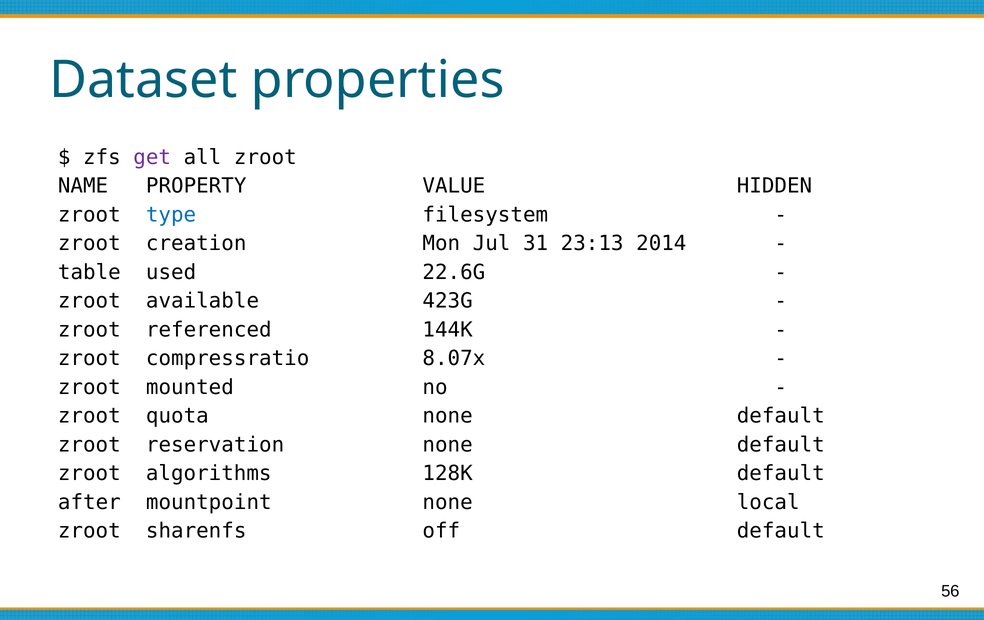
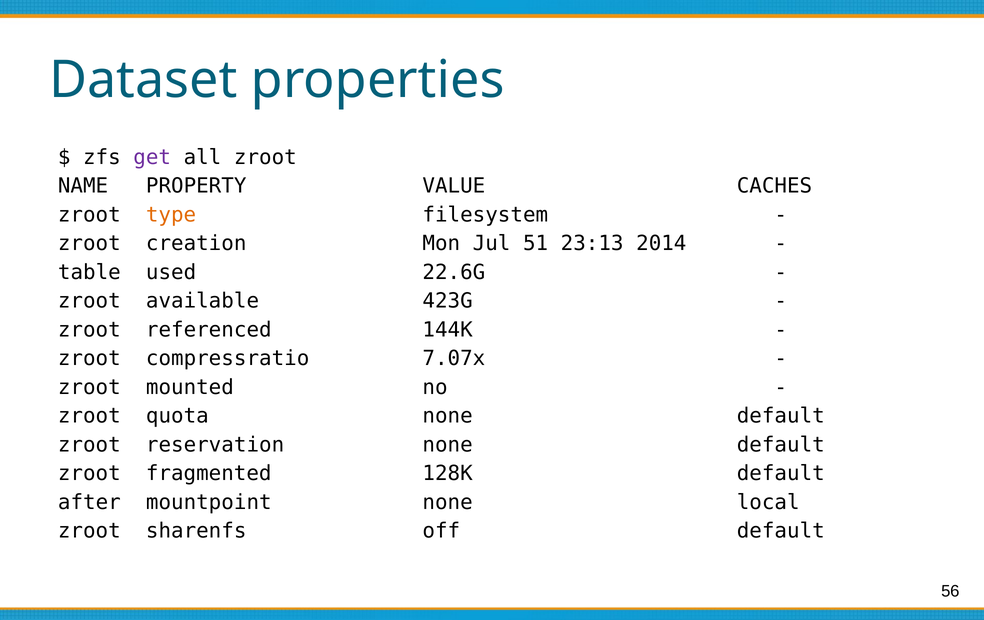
HIDDEN: HIDDEN -> CACHES (774, 186)
type colour: blue -> orange (171, 215)
31: 31 -> 51 (536, 244)
8.07x: 8.07x -> 7.07x (454, 359)
algorithms: algorithms -> fragmented (209, 474)
